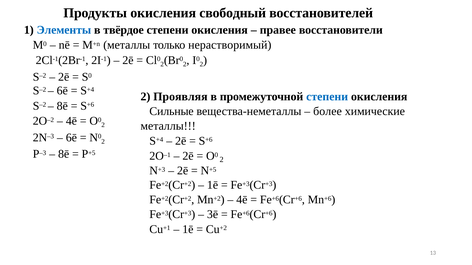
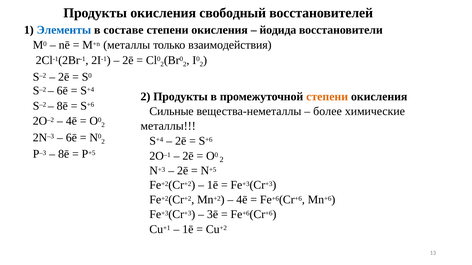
твёрдое: твёрдое -> составе (123, 30)
правее: правее -> йодида (278, 30)
нерастворимый: нерастворимый -> взаимодействия (230, 45)
2 Проявляя: Проявляя -> Продукты (180, 97)
степени colour: blue -> orange (327, 97)
